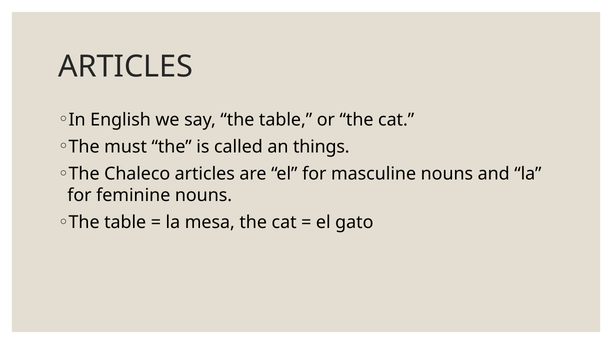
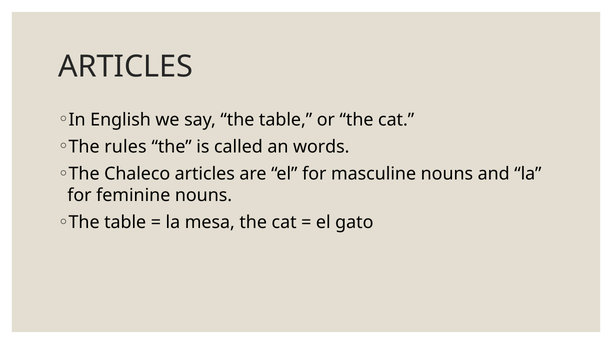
must: must -> rules (125, 147)
things: things -> words (321, 147)
